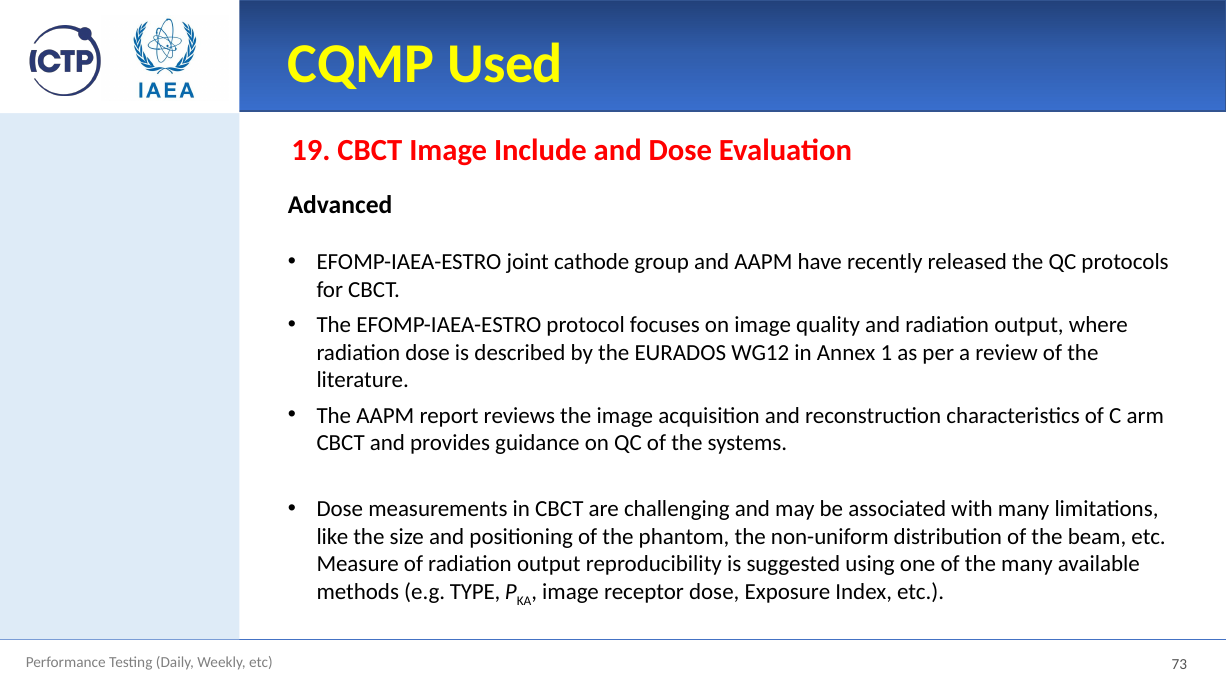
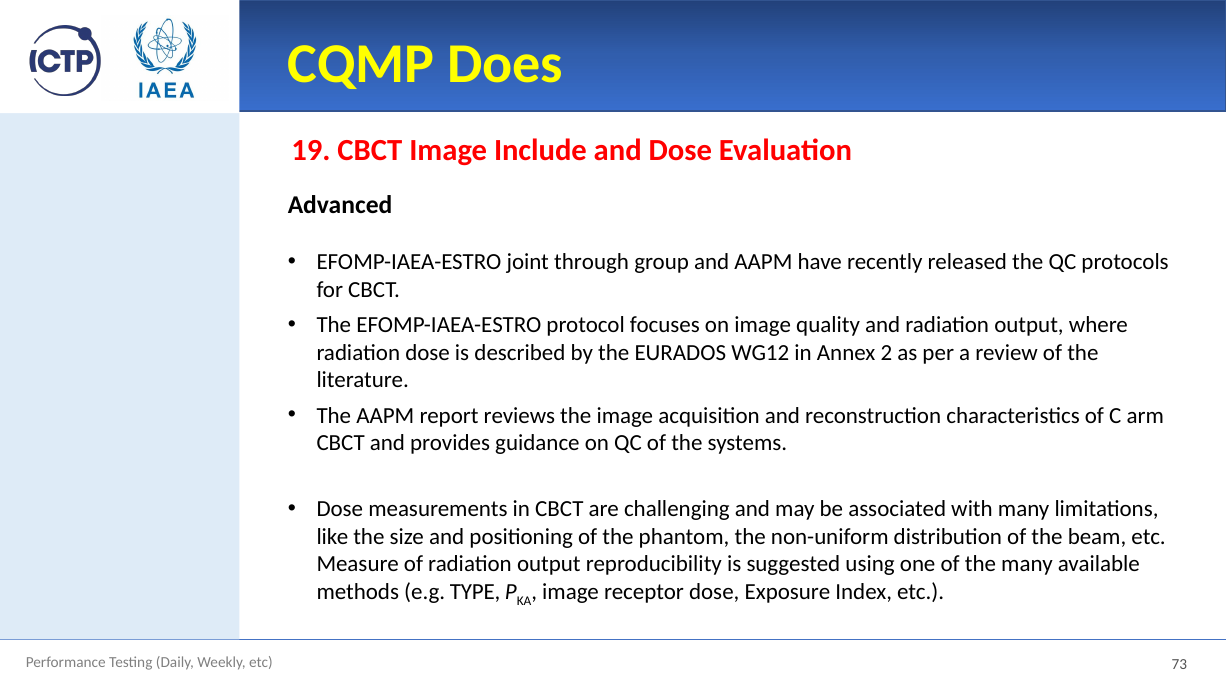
Used: Used -> Does (505, 64)
cathode: cathode -> through (592, 262)
1: 1 -> 2 (886, 352)
